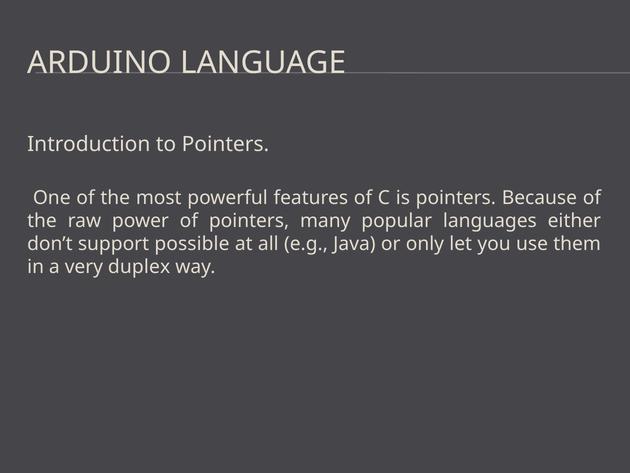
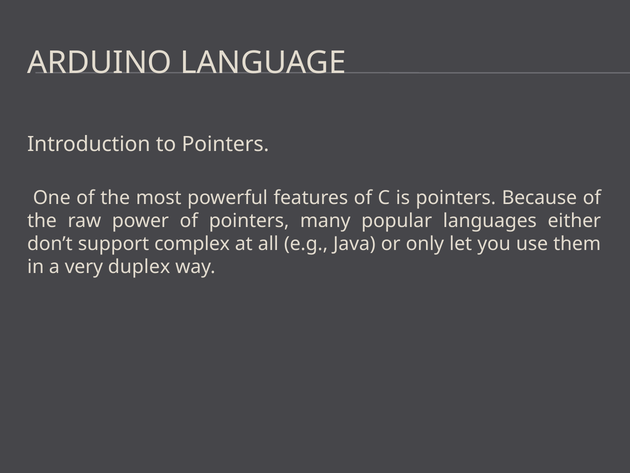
possible: possible -> complex (192, 244)
